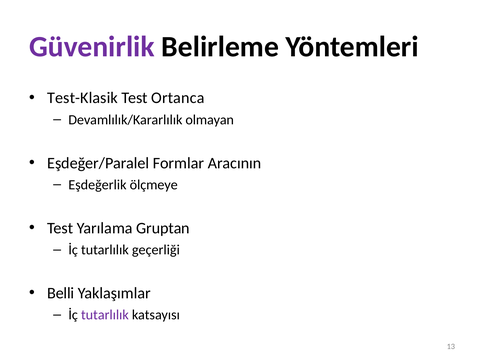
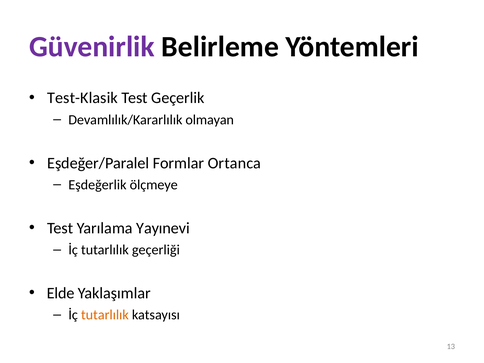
Ortanca: Ortanca -> Geçerlik (178, 98)
Aracının: Aracının -> Ortanca (234, 163)
Gruptan: Gruptan -> Yayınevi (163, 228)
Belli: Belli -> Elde (61, 293)
tutarlılık colour: purple -> orange (105, 315)
